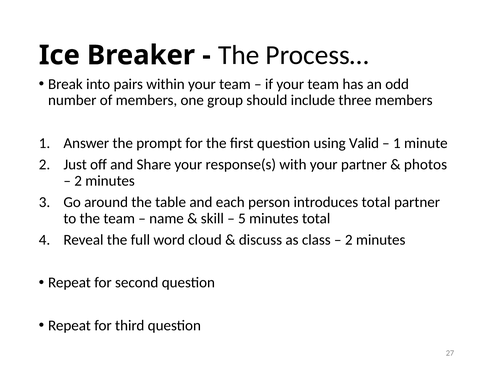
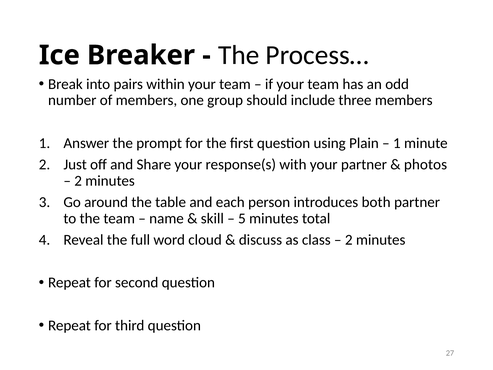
Valid: Valid -> Plain (364, 143)
introduces total: total -> both (376, 202)
